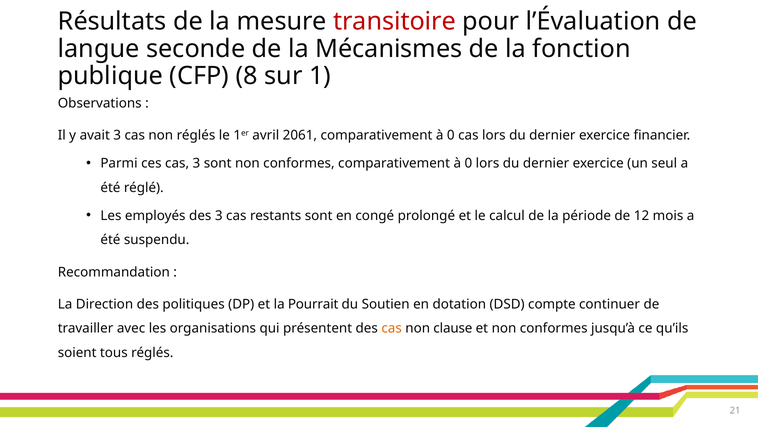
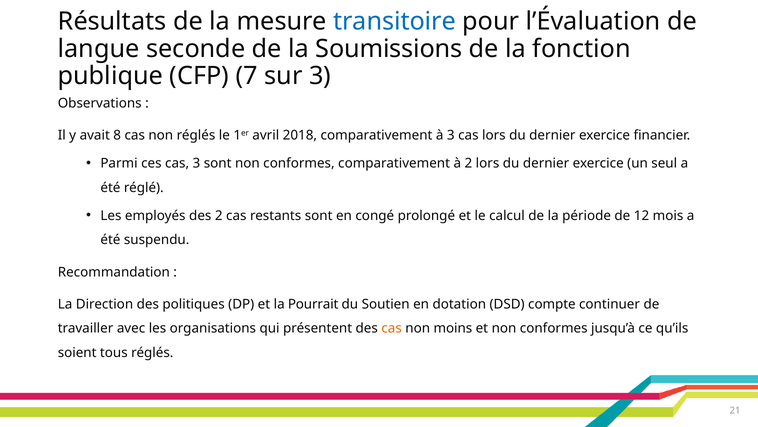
transitoire colour: red -> blue (394, 21)
Mécanismes: Mécanismes -> Soumissions (389, 49)
8: 8 -> 7 (247, 76)
sur 1: 1 -> 3 (320, 76)
avait 3: 3 -> 8 (117, 135)
2061: 2061 -> 2018 (300, 135)
0: 0 -> 3 (451, 135)
conformes comparativement à 0: 0 -> 2 (468, 163)
des 3: 3 -> 2 (219, 215)
clause: clause -> moins (453, 328)
